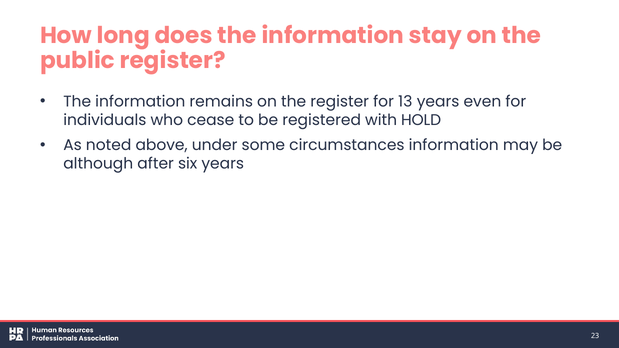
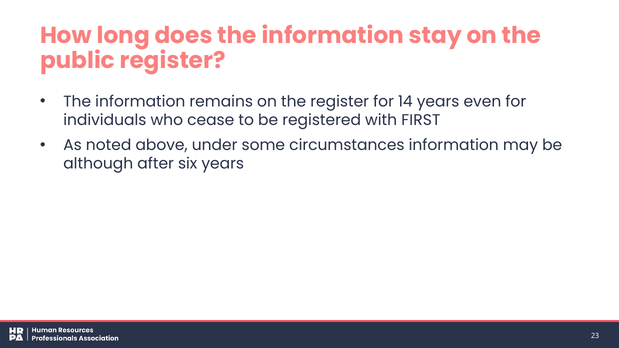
13: 13 -> 14 (405, 102)
HOLD: HOLD -> FIRST (421, 120)
